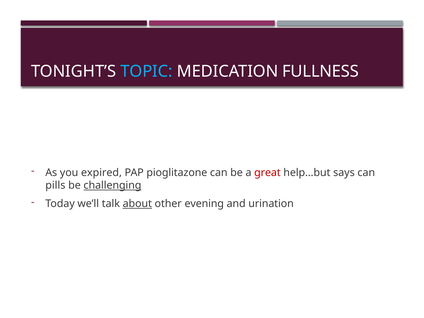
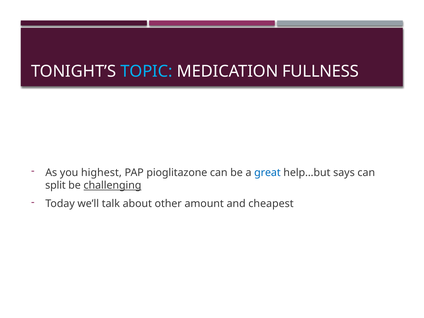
expired: expired -> highest (101, 173)
great colour: red -> blue (267, 173)
pills: pills -> split (55, 185)
about underline: present -> none (137, 204)
evening: evening -> amount (204, 204)
urination: urination -> cheapest (271, 204)
